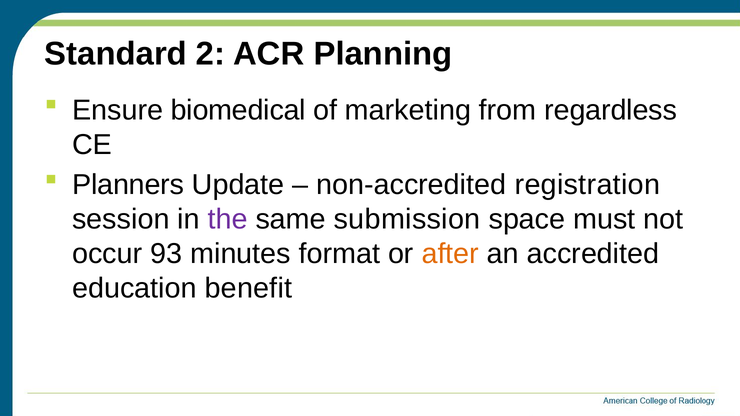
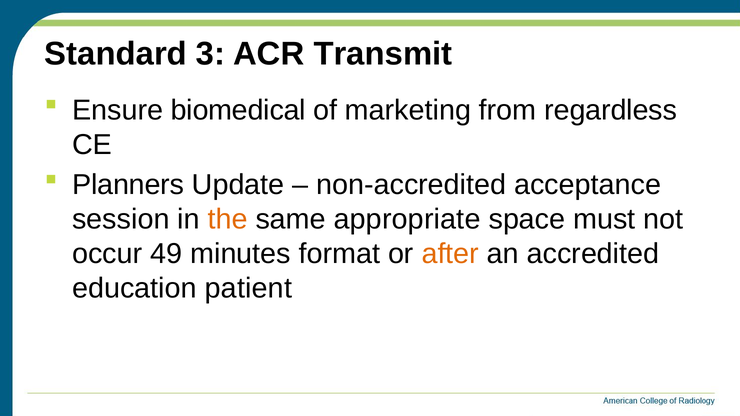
2: 2 -> 3 (211, 54)
Planning: Planning -> Transmit (383, 54)
registration: registration -> acceptance (588, 185)
the colour: purple -> orange (228, 219)
submission: submission -> appropriate (407, 219)
93: 93 -> 49 (166, 254)
benefit: benefit -> patient (248, 288)
